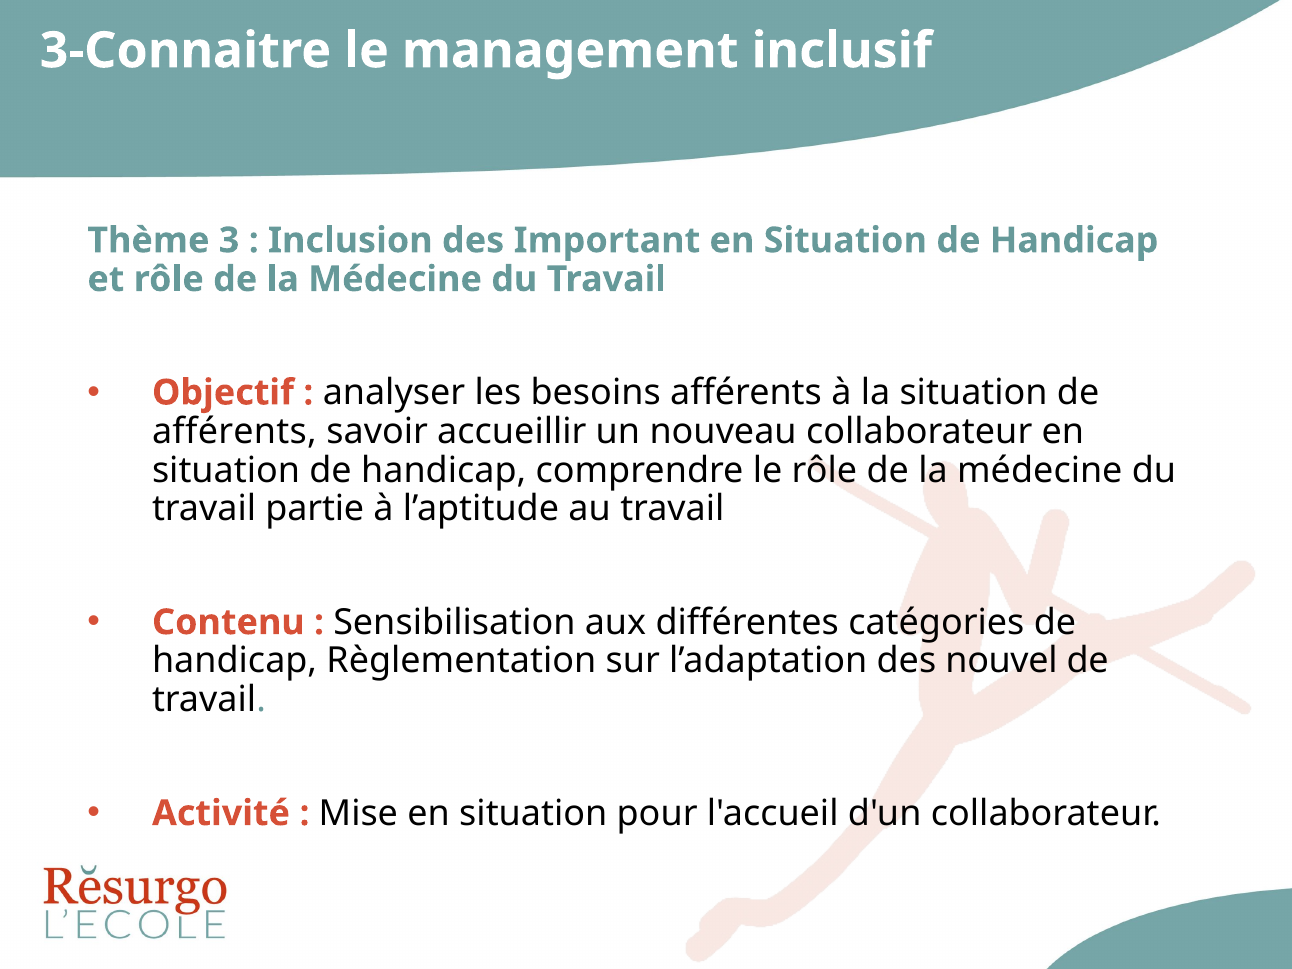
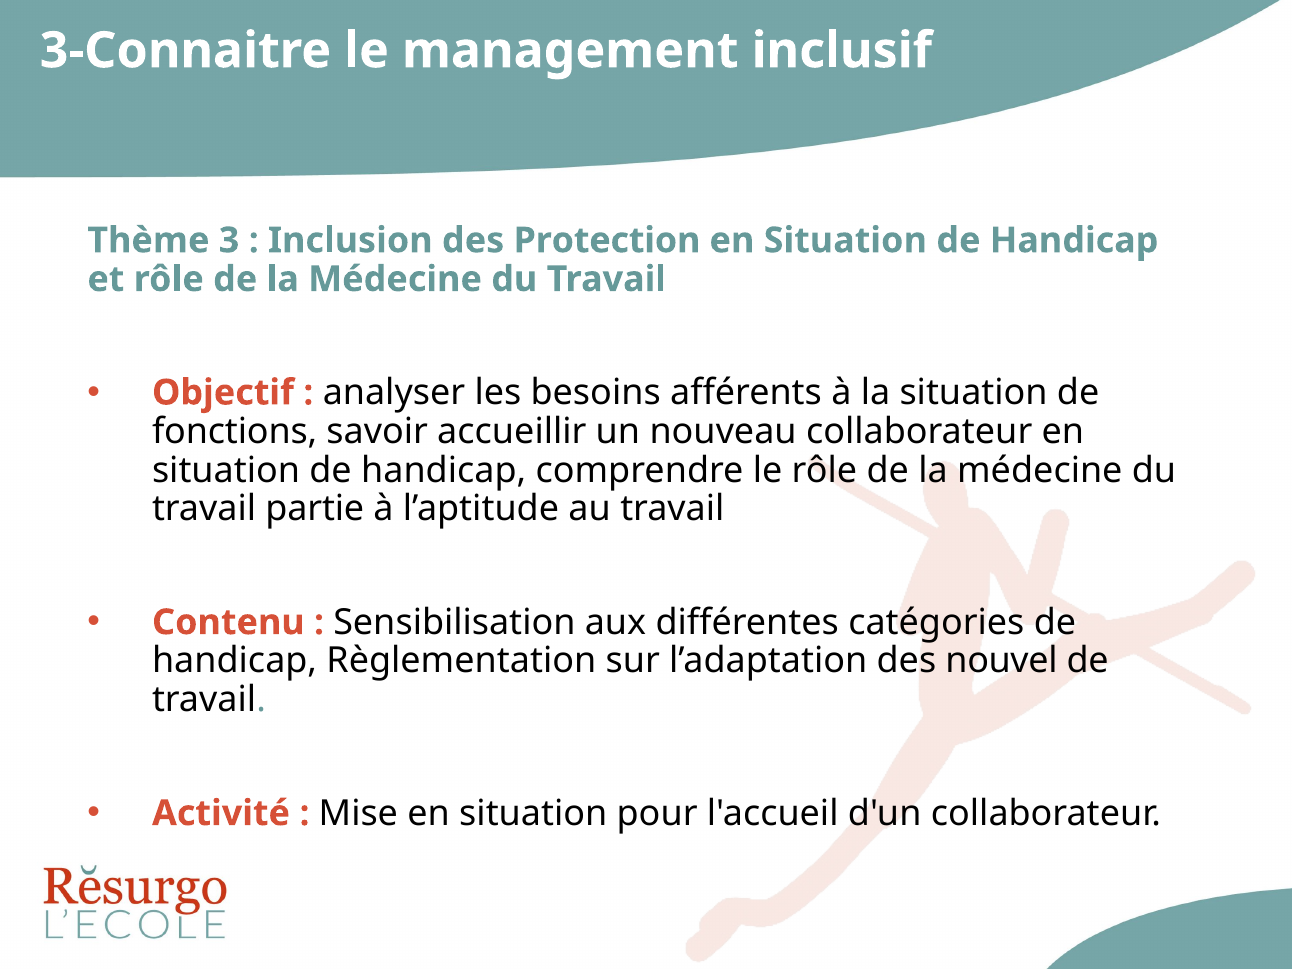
Important: Important -> Protection (607, 240)
afférents: afférents -> fonctions (235, 431)
